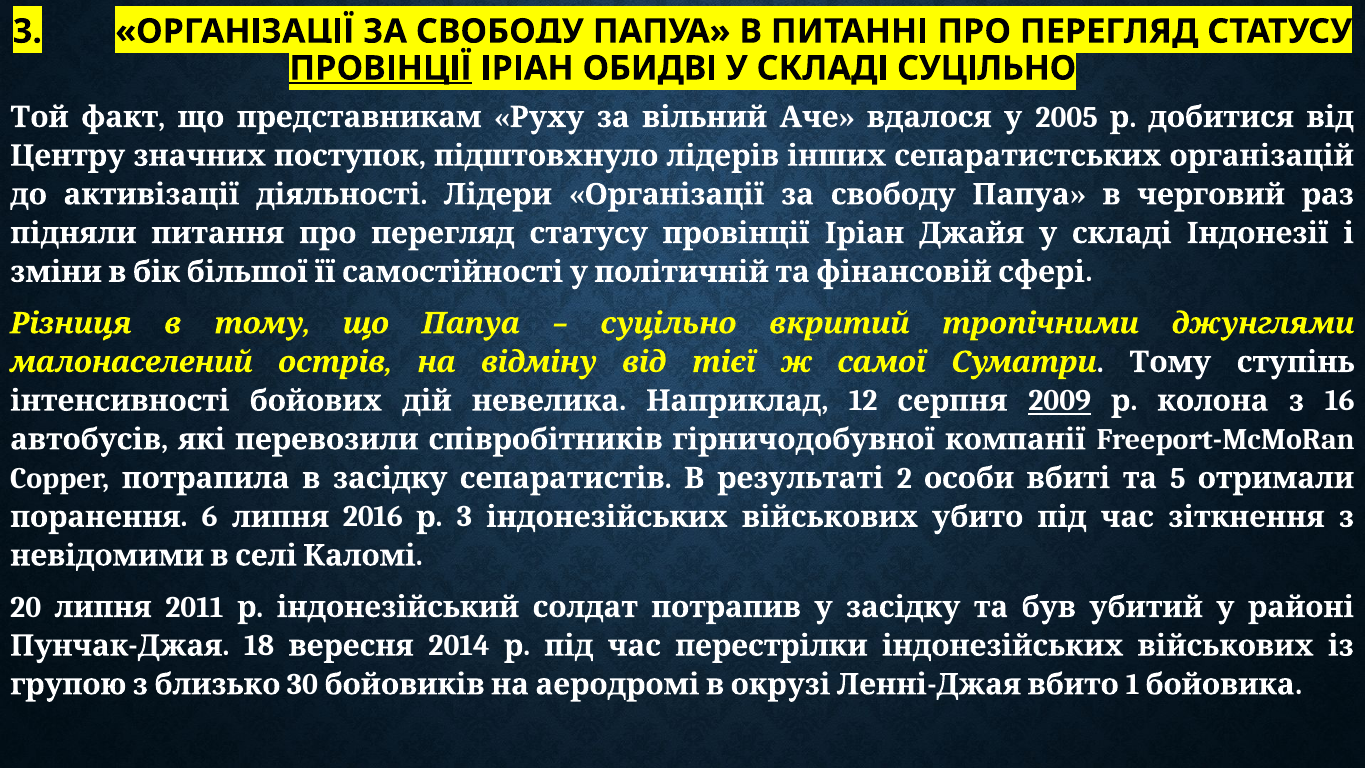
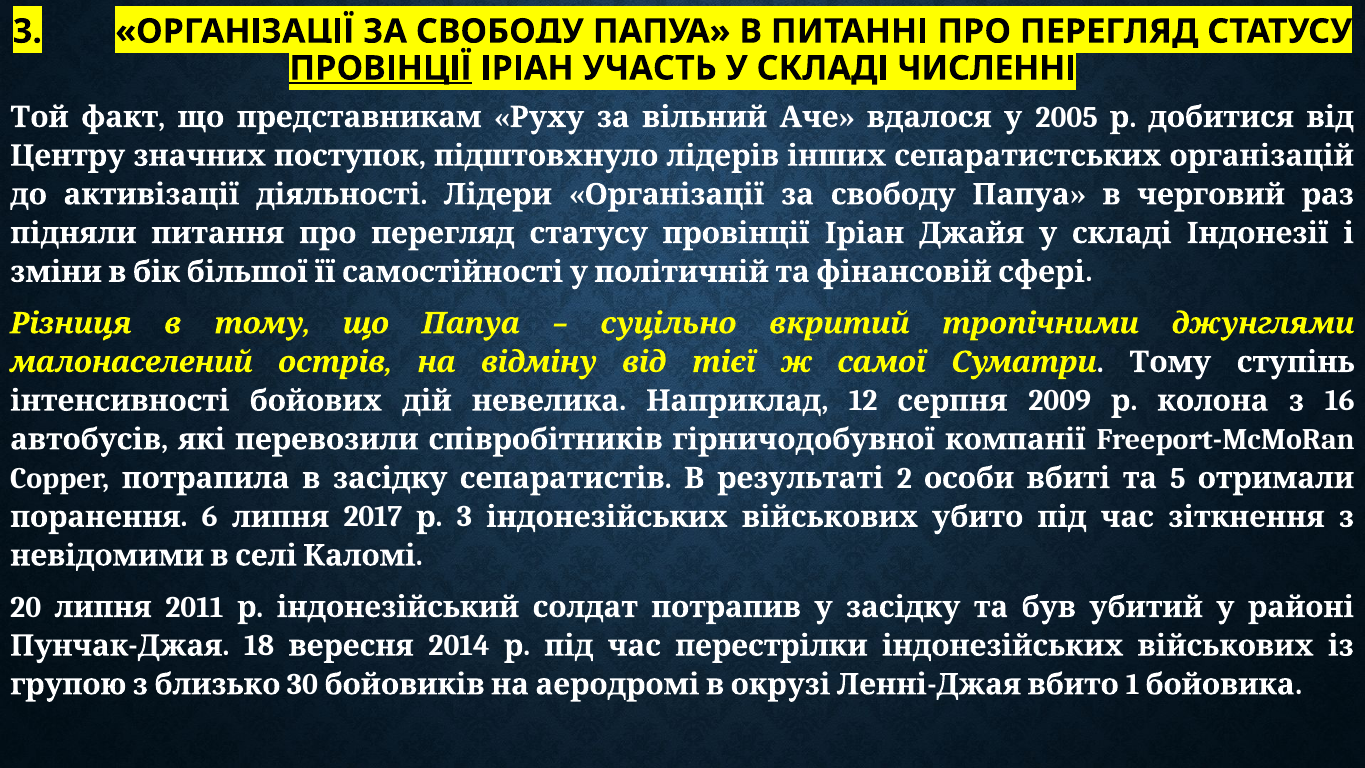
ОБИДВІ: ОБИДВІ -> УЧАСТЬ (650, 68)
СКЛАДІ СУЦІЛЬНО: СУЦІЛЬНО -> ЧИСЛЕННІ (987, 68)
2009 underline: present -> none (1060, 401)
2016: 2016 -> 2017 (373, 517)
